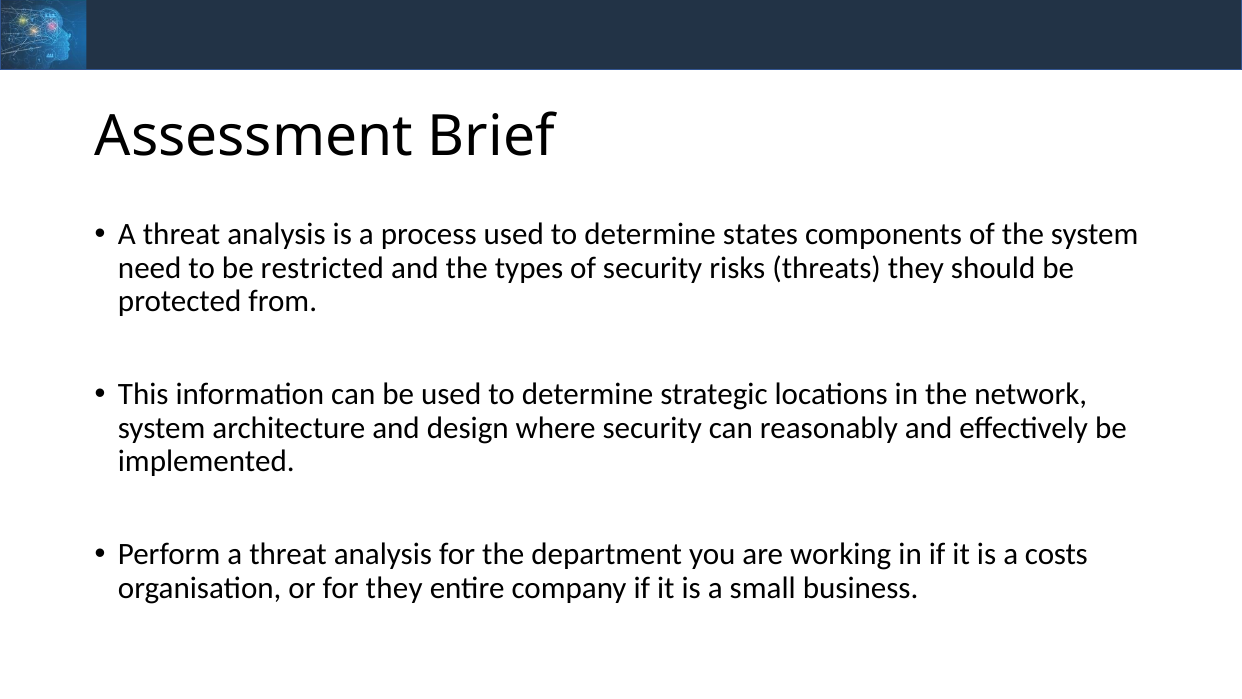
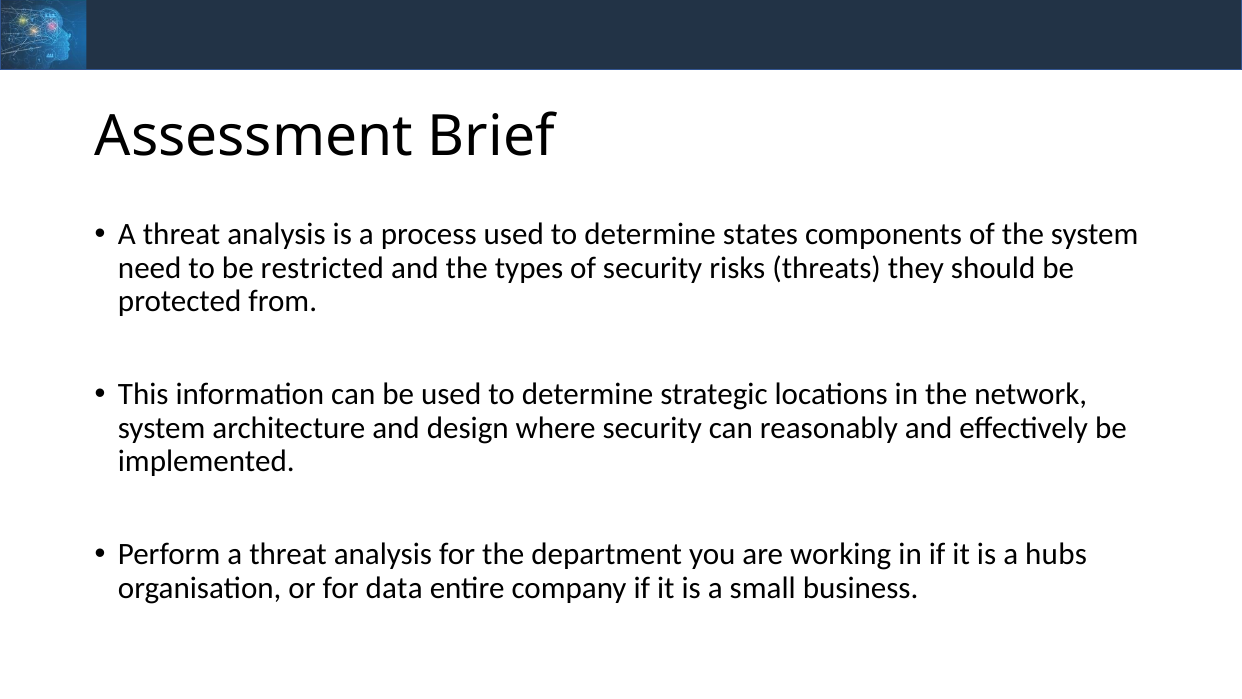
costs: costs -> hubs (1056, 554)
for they: they -> data (394, 588)
